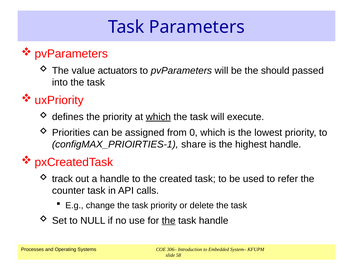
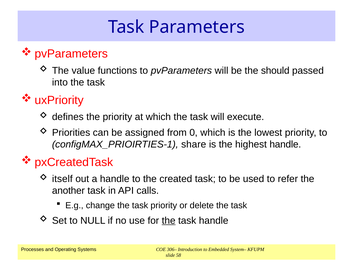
actuators: actuators -> functions (117, 71)
which underline: present -> none (158, 117)
track: track -> itself (62, 179)
counter: counter -> another (68, 191)
